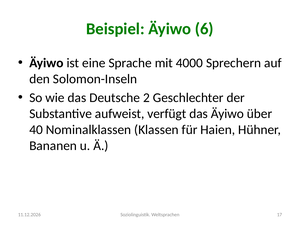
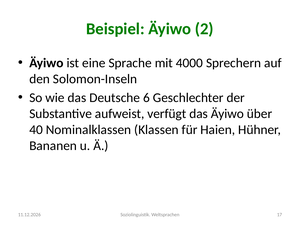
6: 6 -> 2 (204, 29)
2: 2 -> 6 (146, 98)
